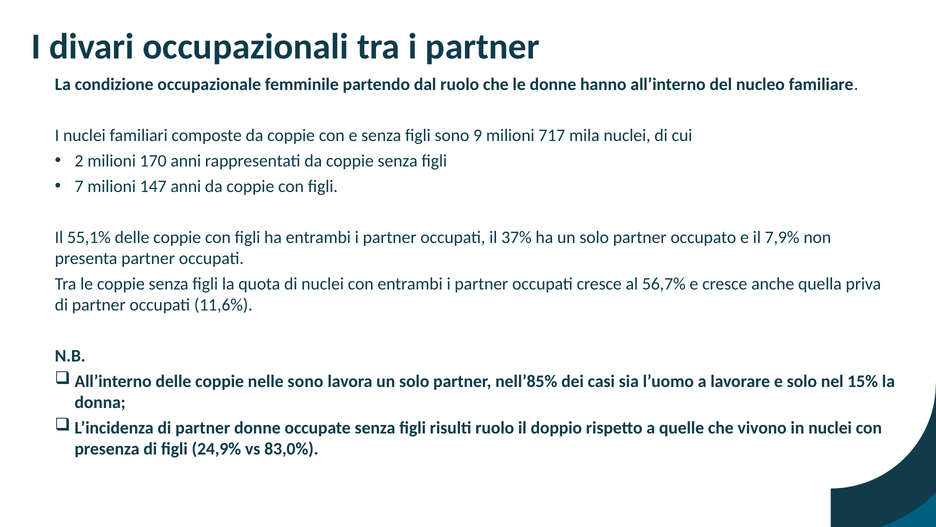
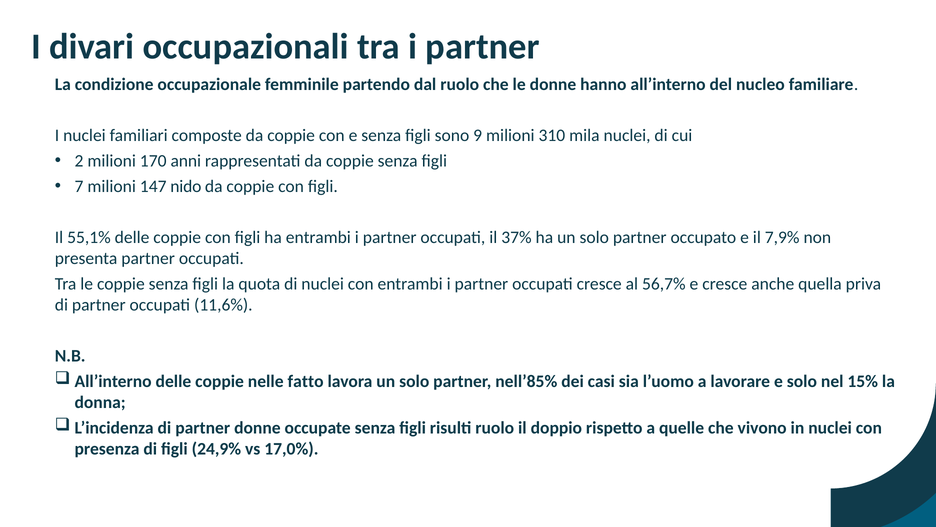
717: 717 -> 310 (552, 135)
147 anni: anni -> nido (186, 186)
nelle sono: sono -> fatto (306, 381)
83,0%: 83,0% -> 17,0% (291, 449)
